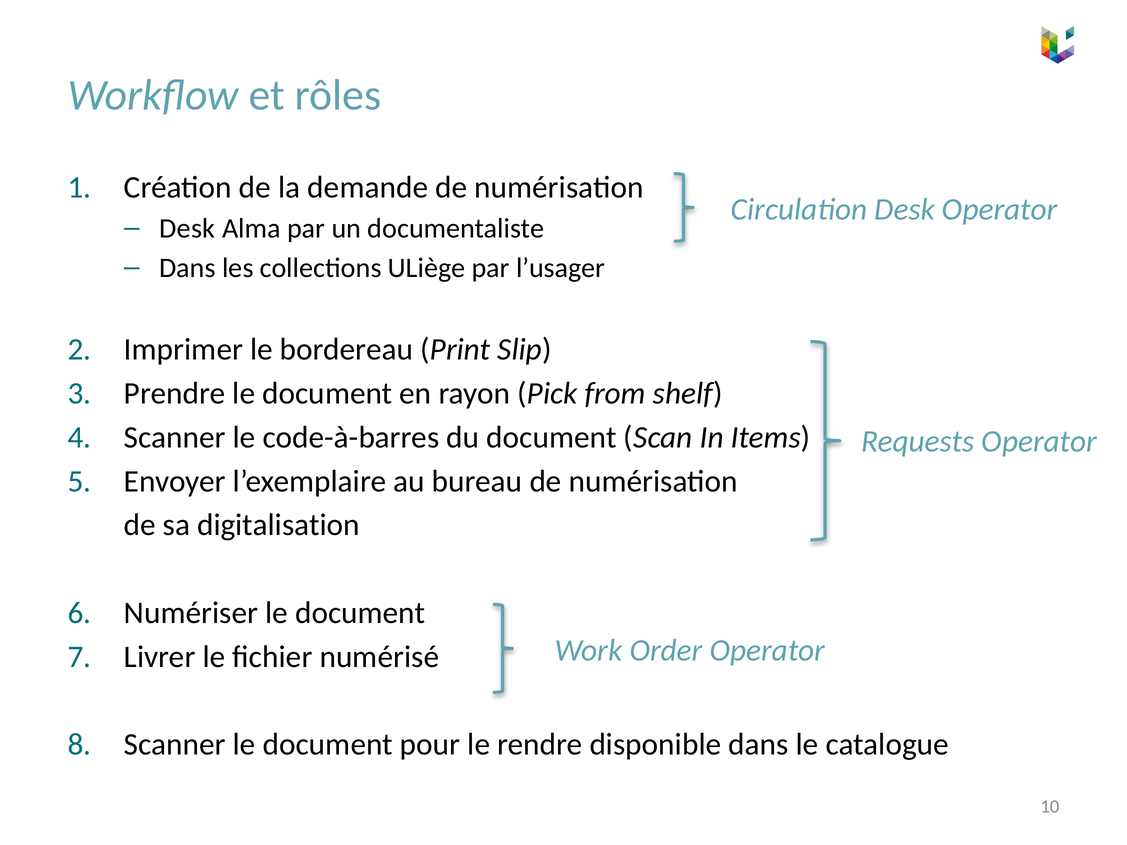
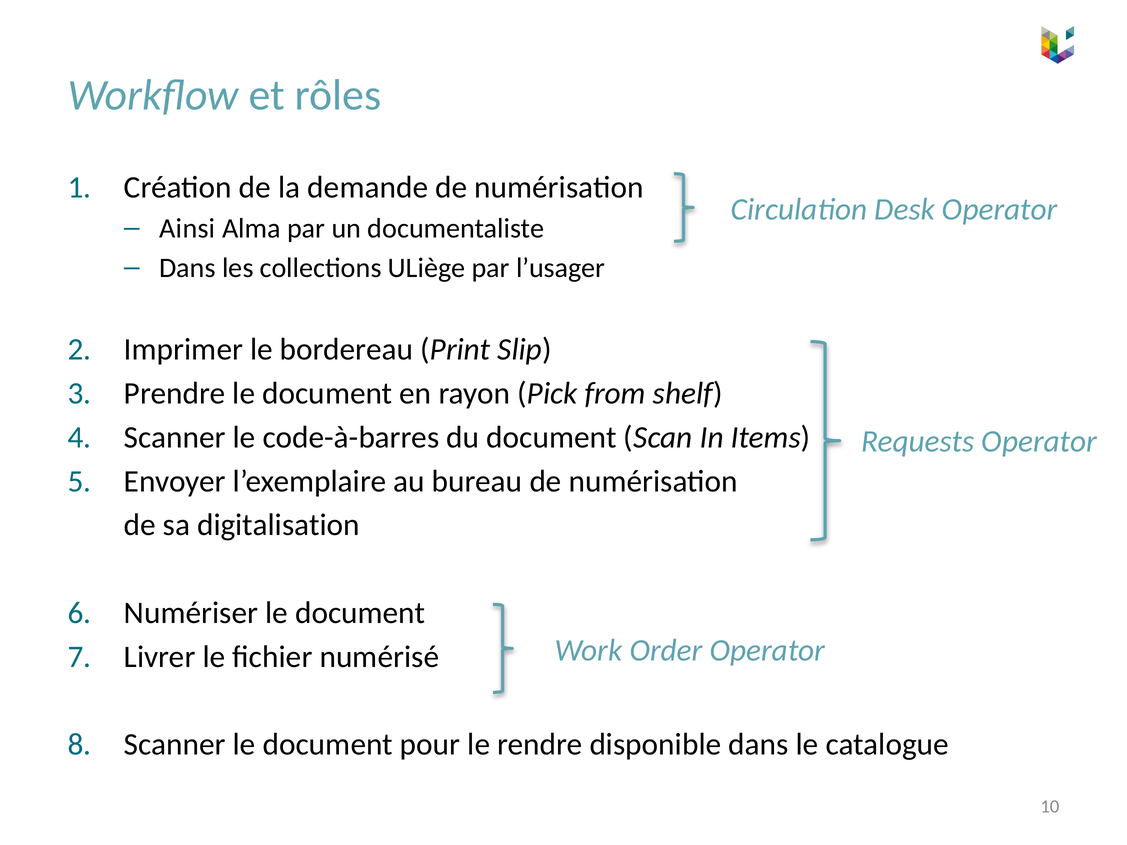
Desk: Desk -> Ainsi (187, 229)
